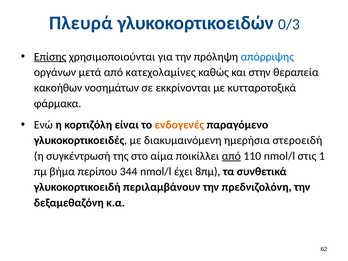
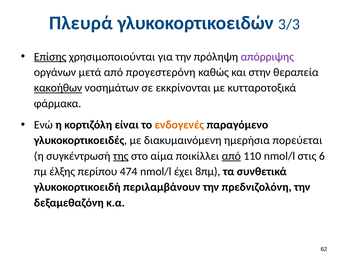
0/3: 0/3 -> 3/3 (289, 24)
απόρριψης colour: blue -> purple (267, 57)
κατεχολαμίνες: κατεχολαμίνες -> προγεστερόνη (161, 72)
κακοήθων underline: none -> present (58, 88)
στεροειδή: στεροειδή -> πορεύεται (297, 140)
της underline: none -> present (121, 156)
1: 1 -> 6 (322, 156)
βήμα: βήμα -> έλξης (62, 172)
344: 344 -> 474 (129, 172)
